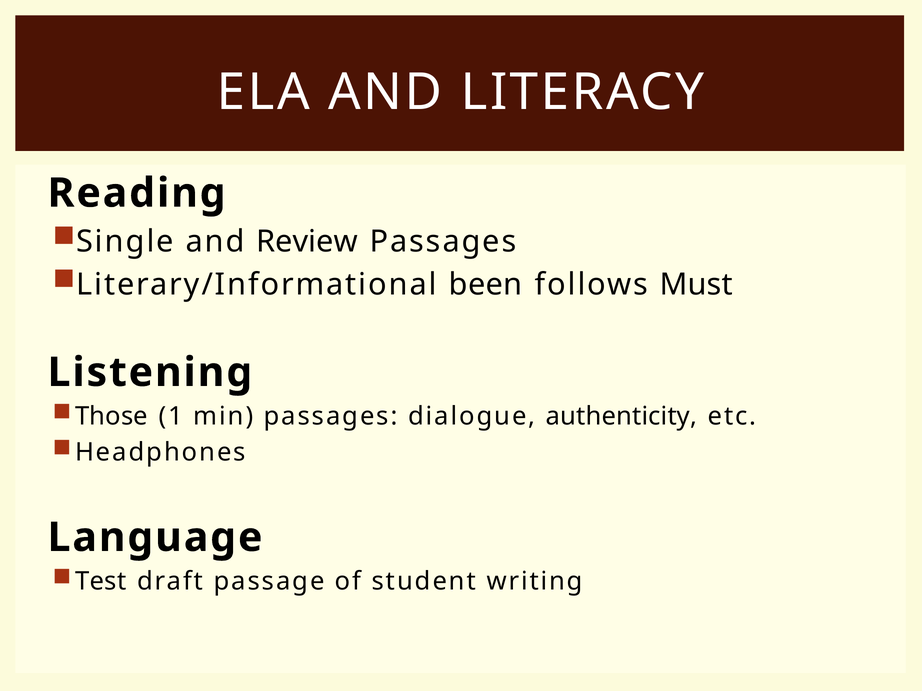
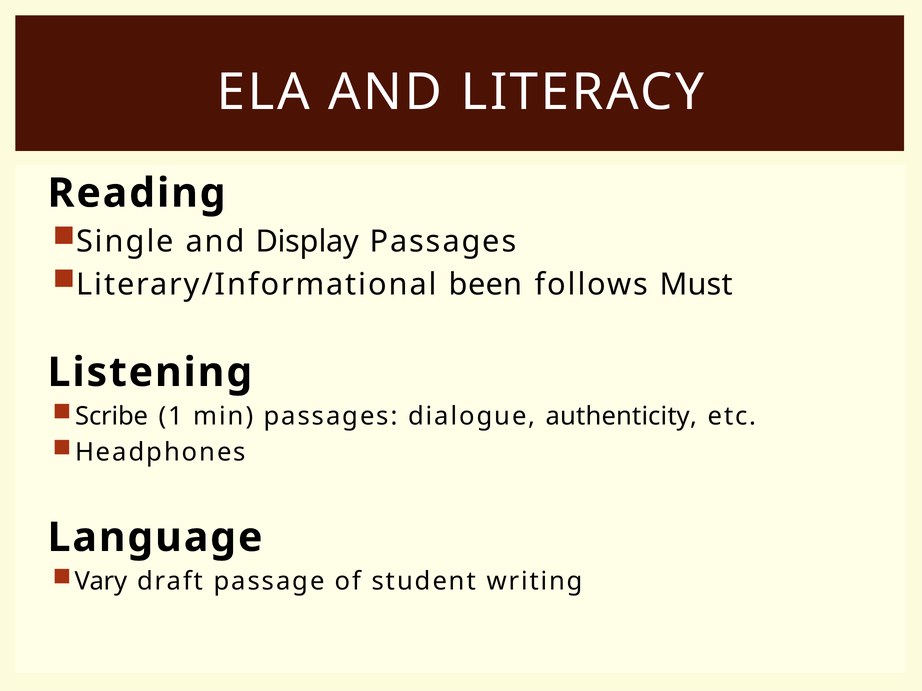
Review: Review -> Display (307, 242)
Those: Those -> Scribe (112, 417)
Test: Test -> Vary (101, 582)
